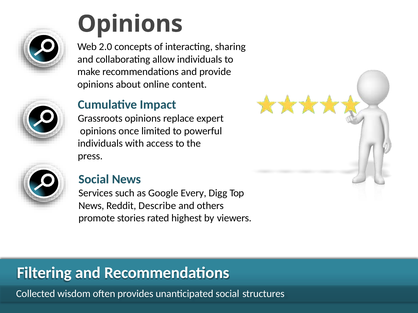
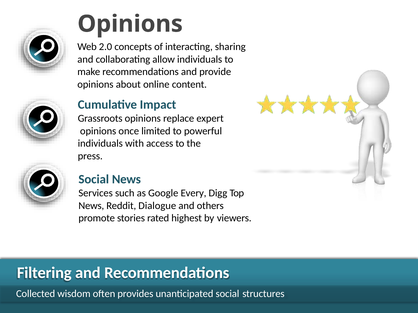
Describe: Describe -> Dialogue (157, 206)
